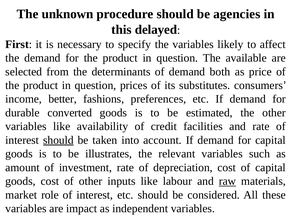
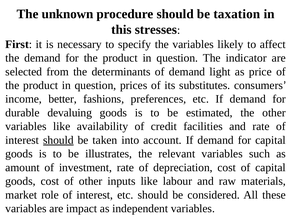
agencies: agencies -> taxation (237, 14)
delayed: delayed -> stresses (156, 30)
available: available -> indicator (246, 58)
both: both -> light (220, 72)
converted: converted -> devaluing (70, 113)
raw underline: present -> none (227, 182)
